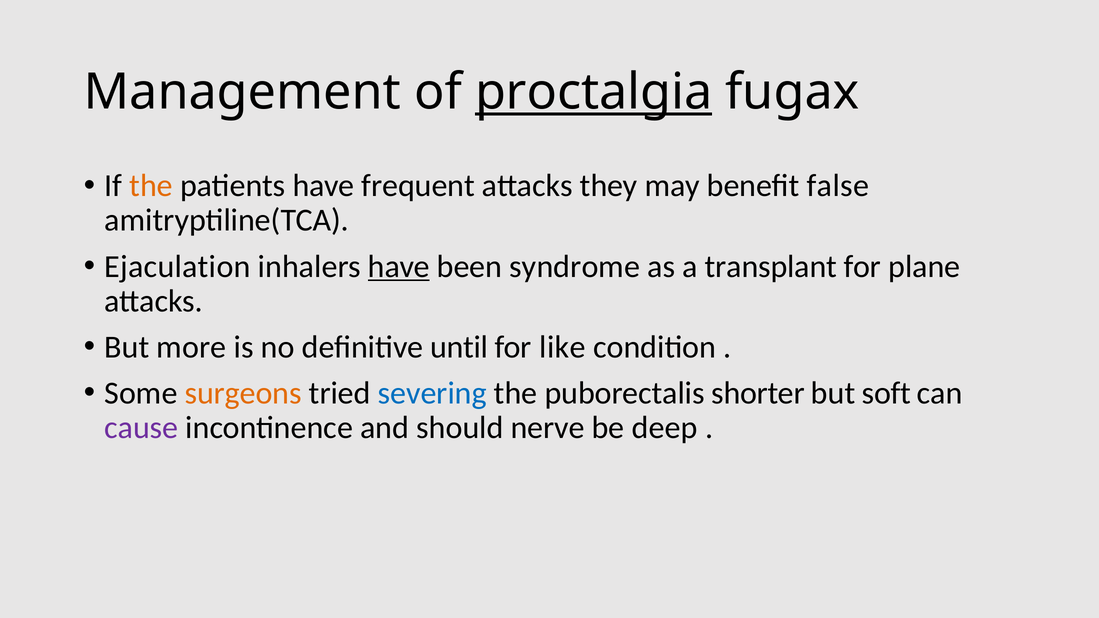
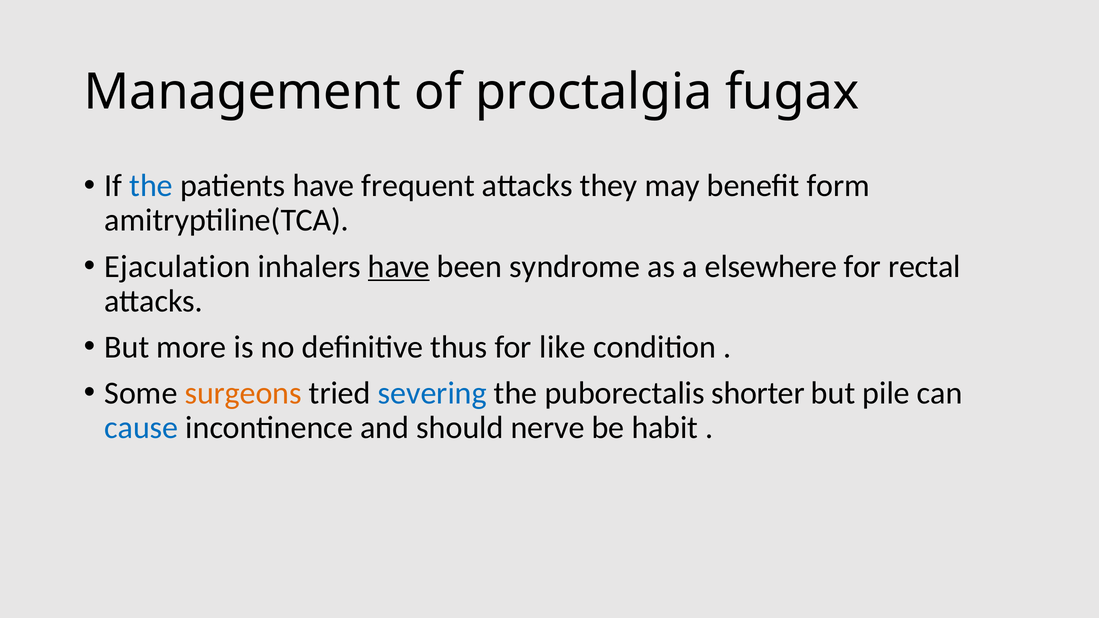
proctalgia underline: present -> none (594, 92)
the colour: orange -> blue (151, 186)
false: false -> form (838, 186)
transplant: transplant -> elsewhere (771, 267)
plane: plane -> rectal (924, 267)
until: until -> thus (459, 347)
soft: soft -> pile (886, 393)
cause colour: purple -> blue (141, 428)
deep: deep -> habit (665, 428)
